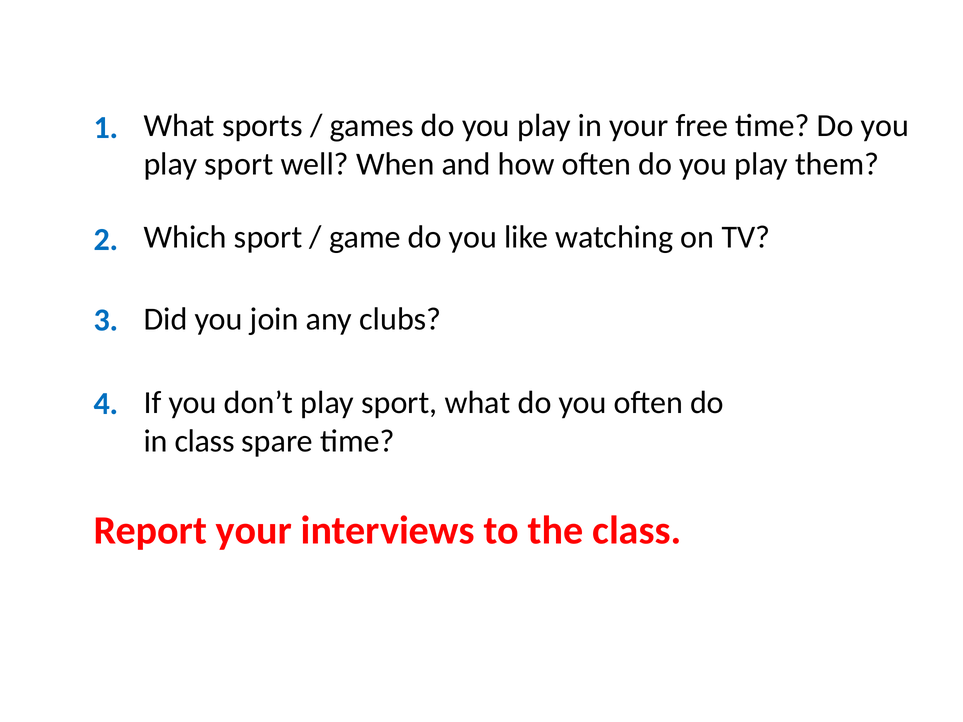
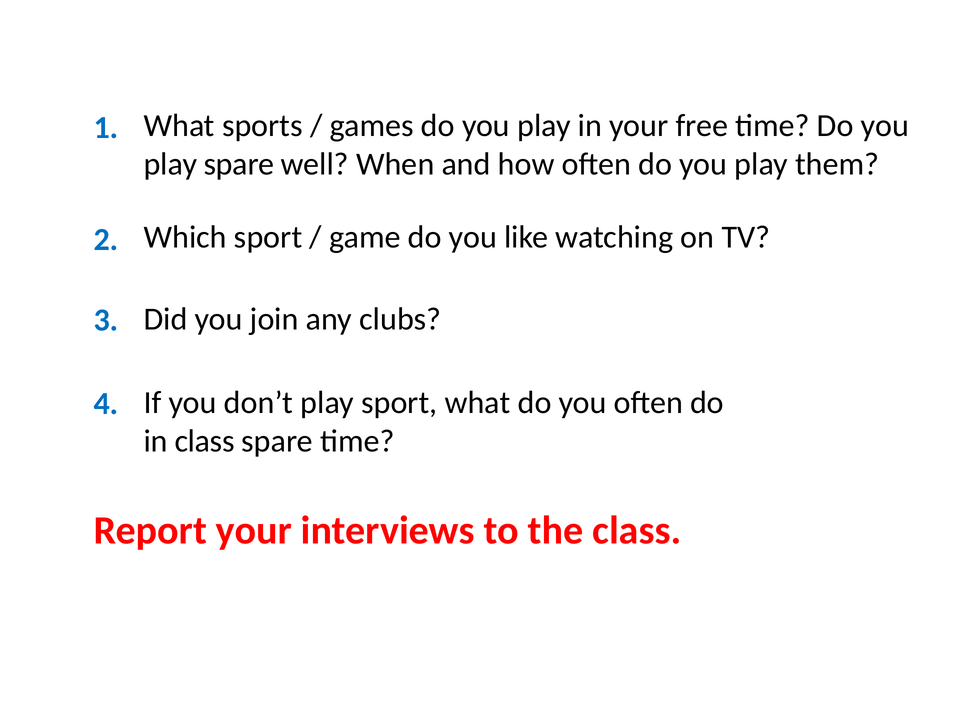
sport: sport -> spare (239, 164)
